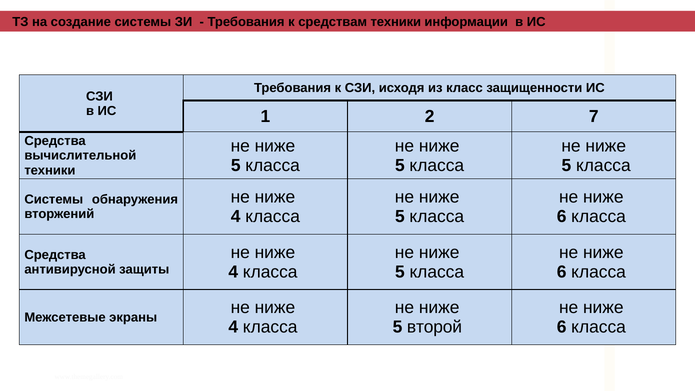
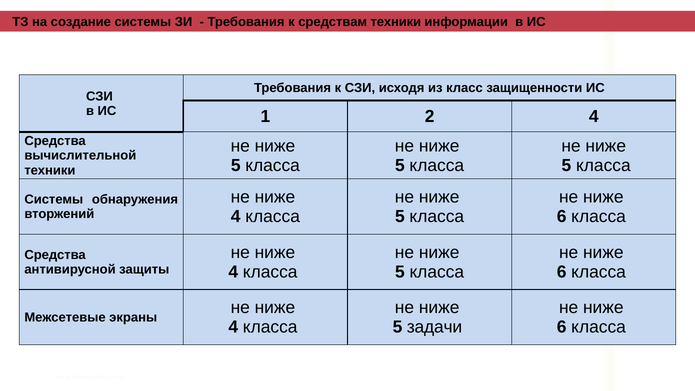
2 7: 7 -> 4 (594, 117)
второй: второй -> задачи (434, 327)
